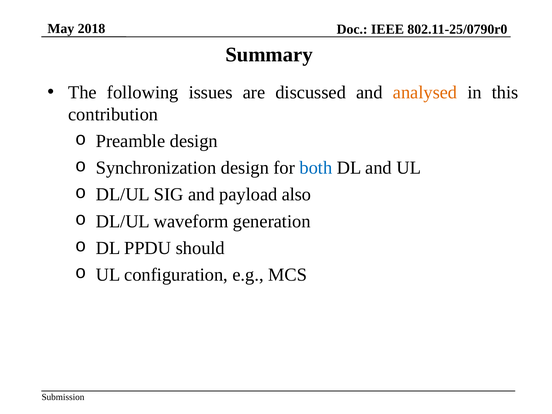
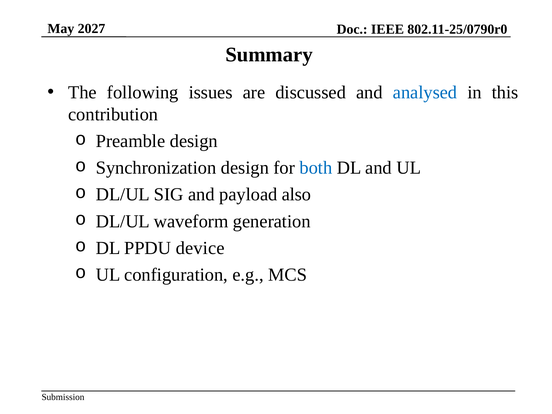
2018: 2018 -> 2027 (92, 29)
analysed colour: orange -> blue (425, 92)
should: should -> device (200, 248)
